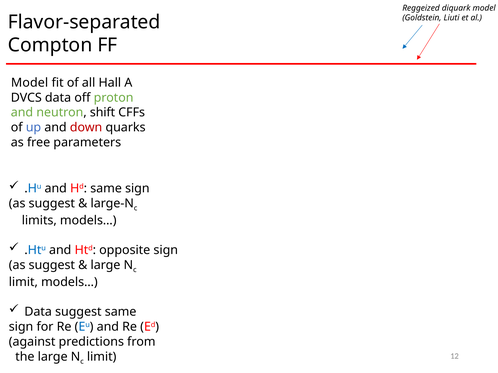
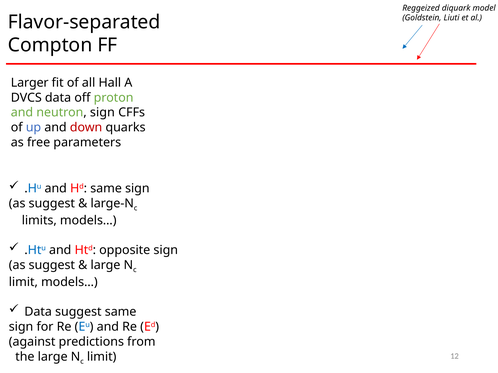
Model: Model -> Larger (30, 83)
neutron shift: shift -> sign (102, 113)
